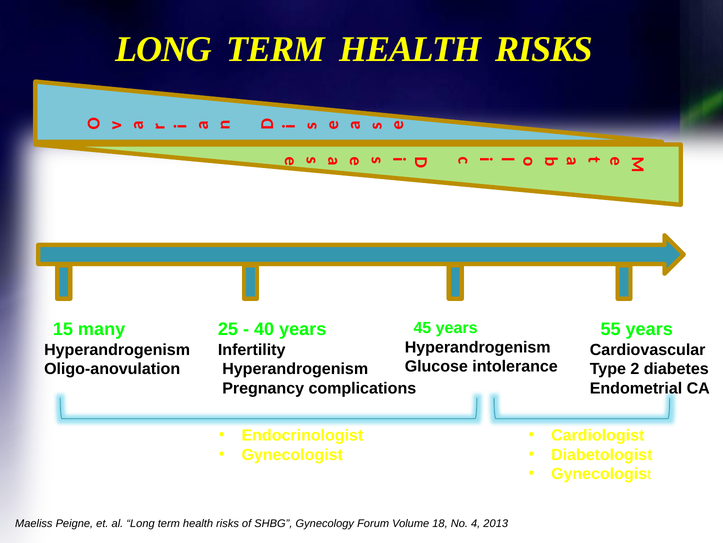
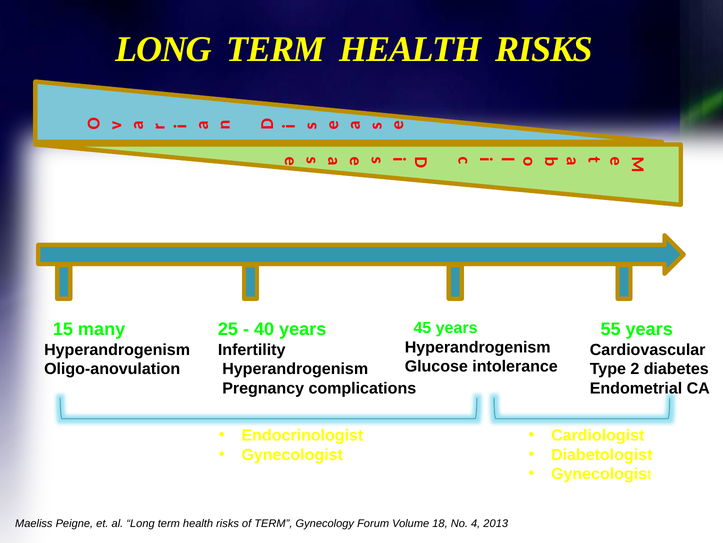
of SHBG: SHBG -> TERM (273, 523)
